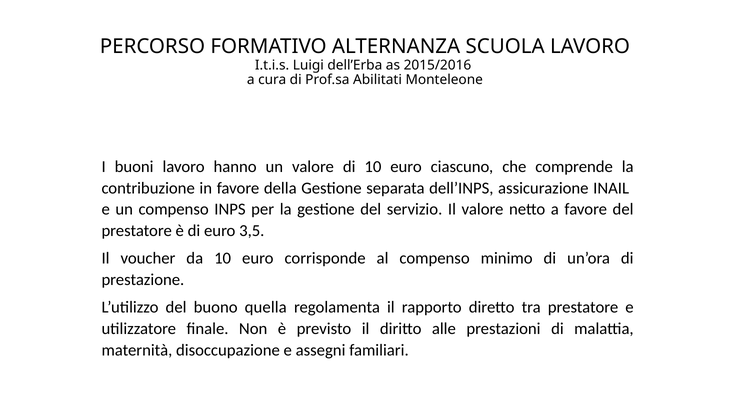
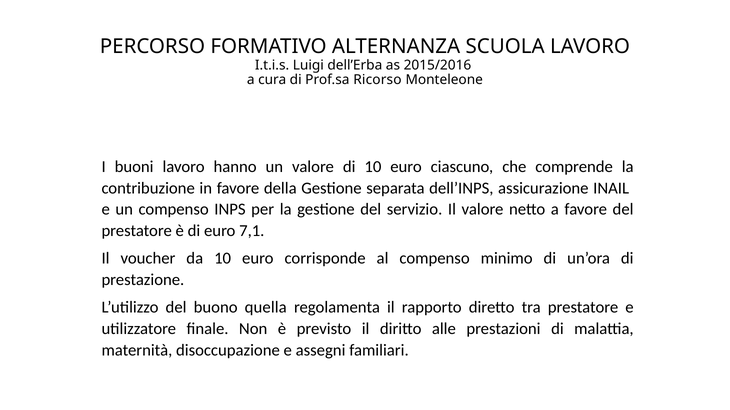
Abilitati: Abilitati -> Ricorso (377, 80)
3,5: 3,5 -> 7,1 (252, 231)
